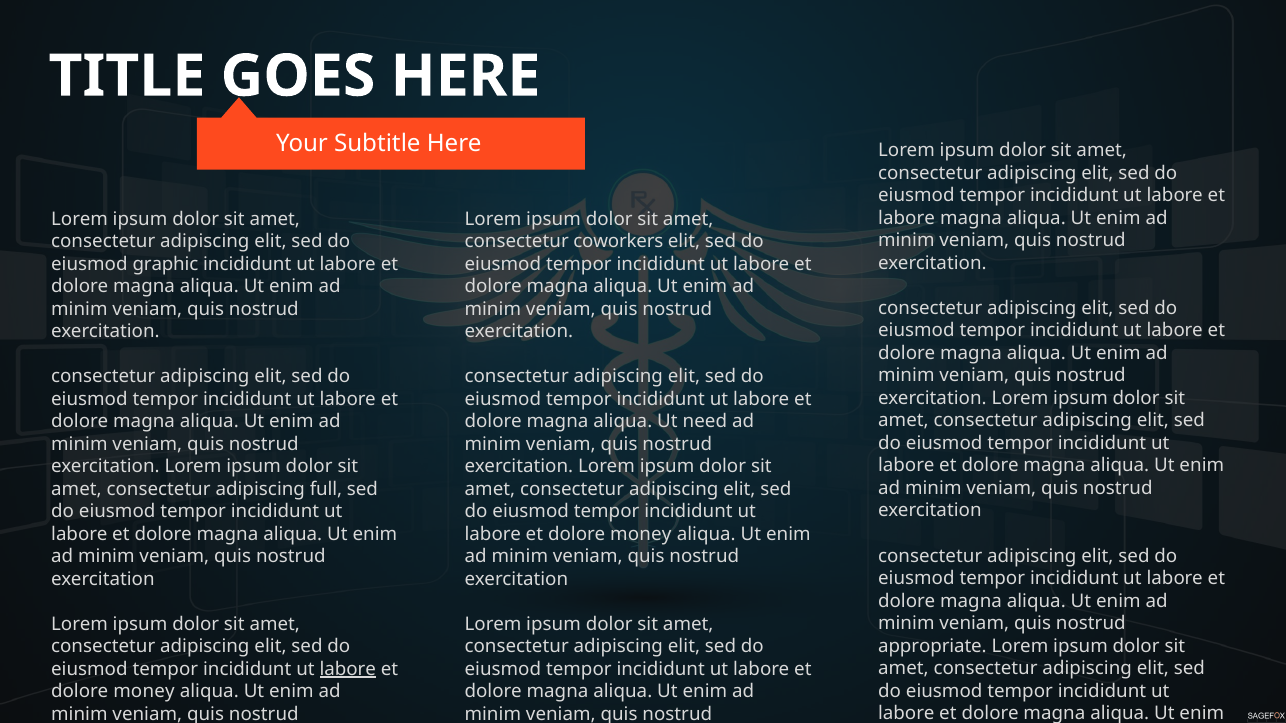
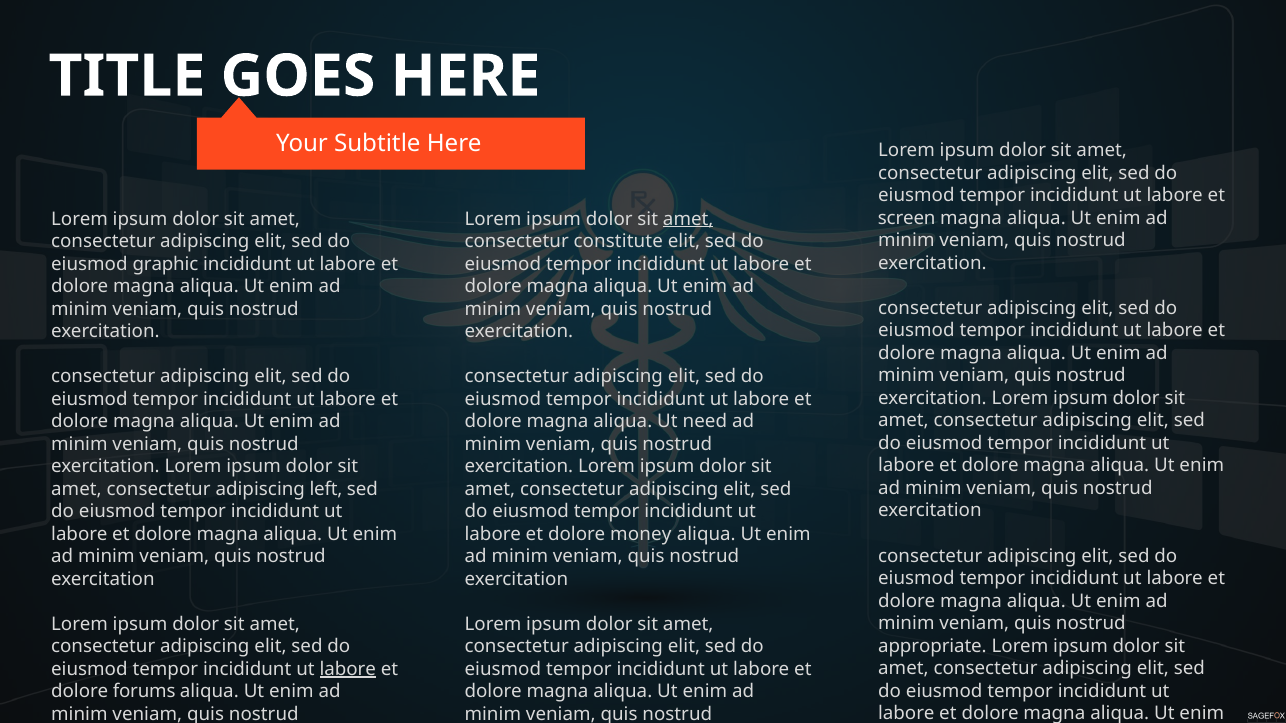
labore: labore -> screen (907, 218)
amet underline: none -> present (688, 219)
coworkers: coworkers -> constitute (618, 242)
full: full -> left (326, 489)
money: money -> forums (144, 692)
